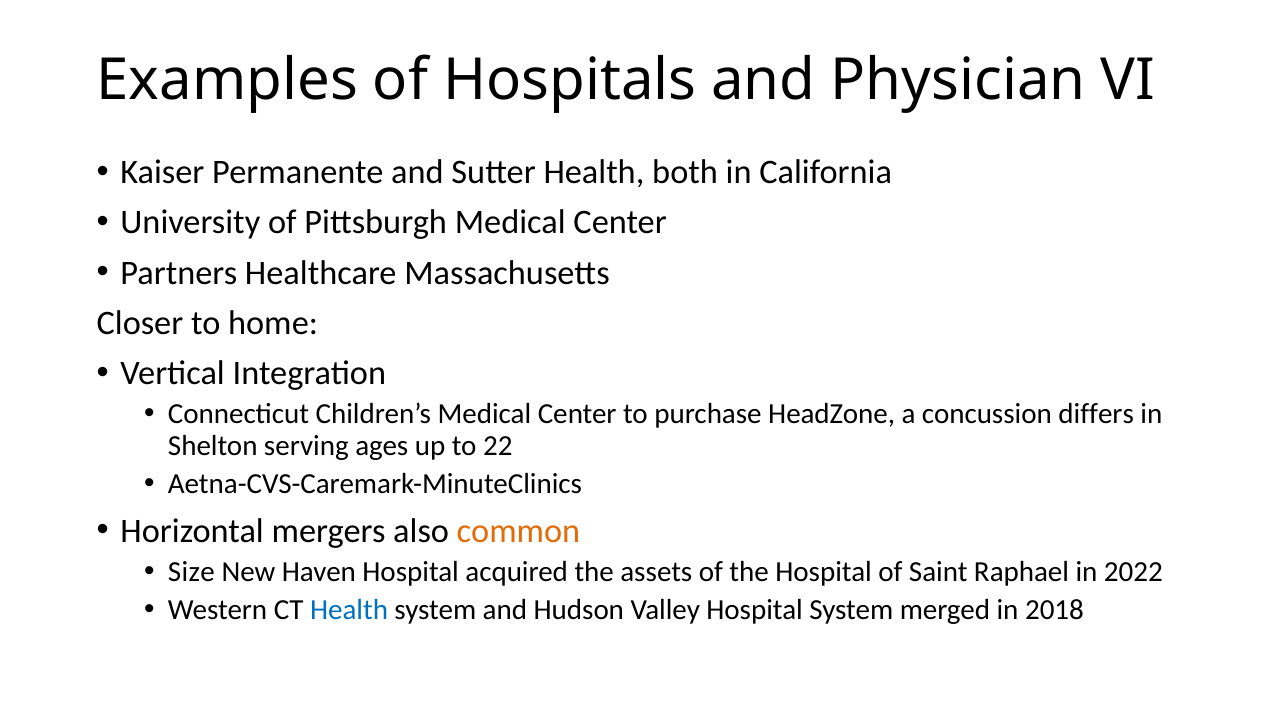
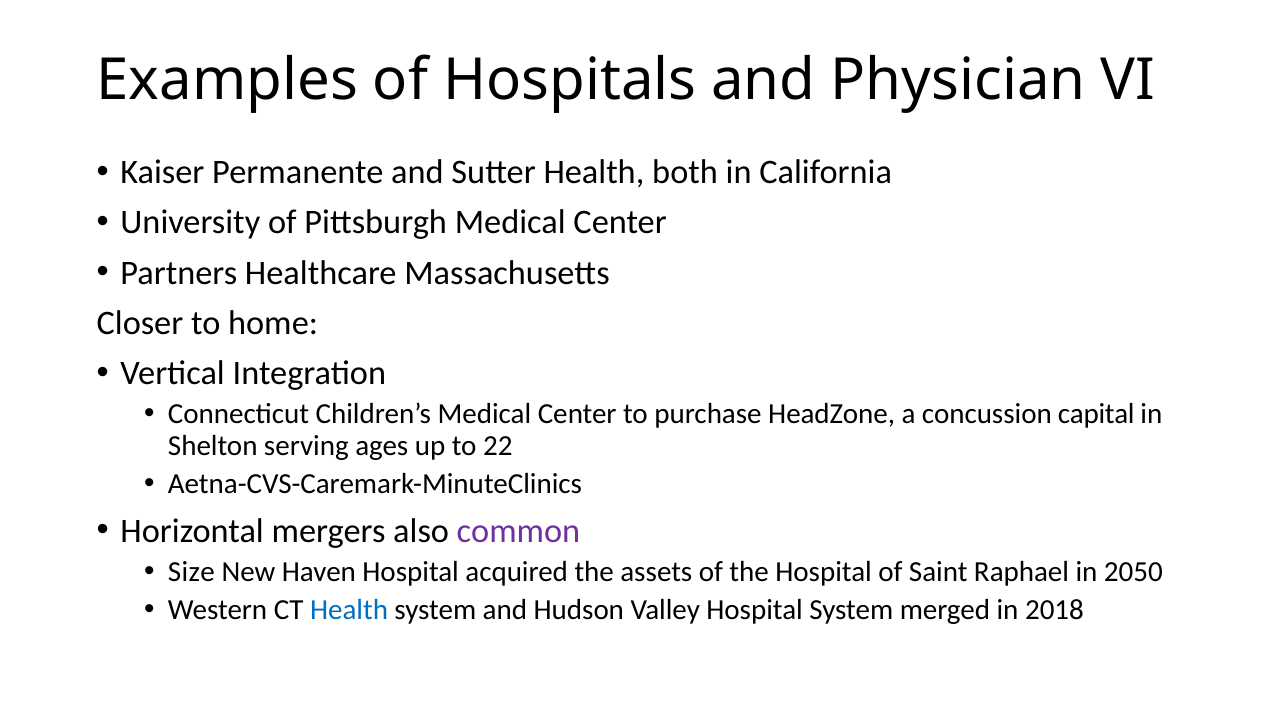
differs: differs -> capital (1096, 414)
common colour: orange -> purple (518, 531)
2022: 2022 -> 2050 (1133, 572)
